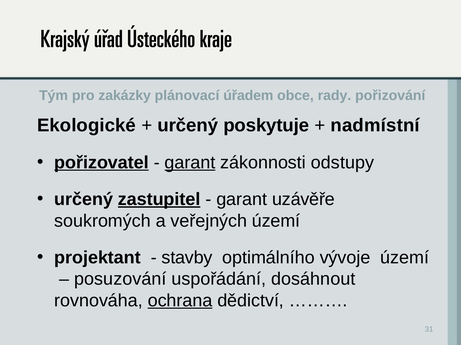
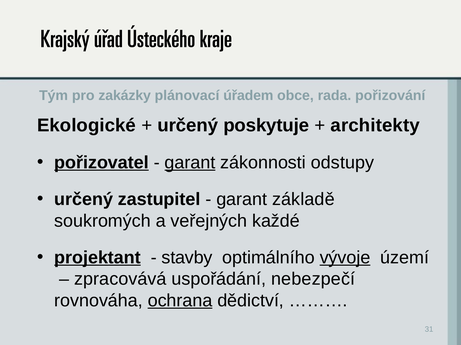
rady: rady -> rada (334, 96)
nadmístní: nadmístní -> architekty (375, 126)
zastupitel underline: present -> none (159, 200)
uzávěře: uzávěře -> základě (303, 200)
veřejných území: území -> každé (276, 221)
projektant underline: none -> present (98, 258)
vývoje underline: none -> present (345, 258)
posuzování: posuzování -> zpracovává (120, 280)
dosáhnout: dosáhnout -> nebezpečí (313, 280)
